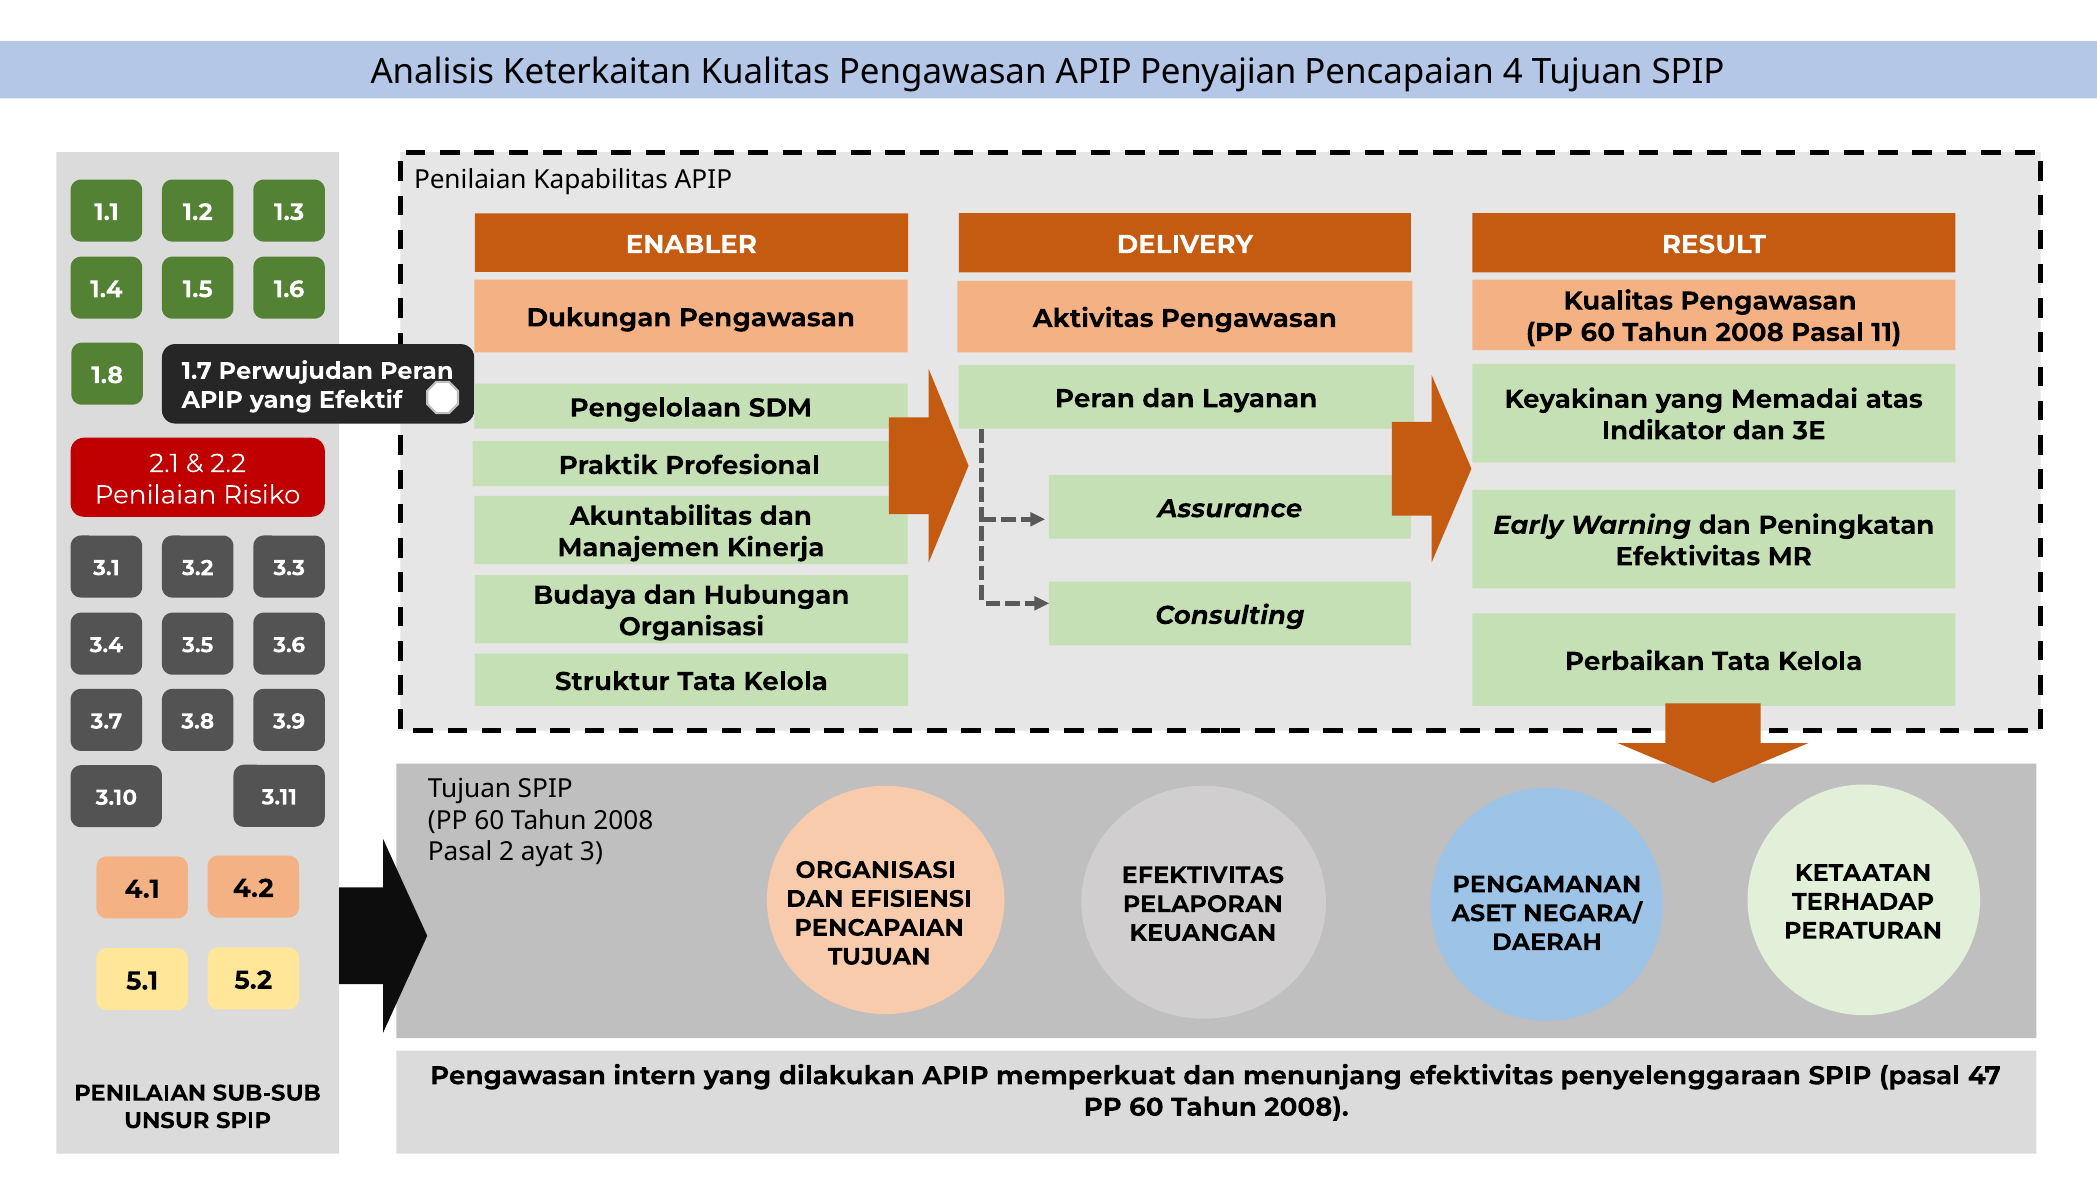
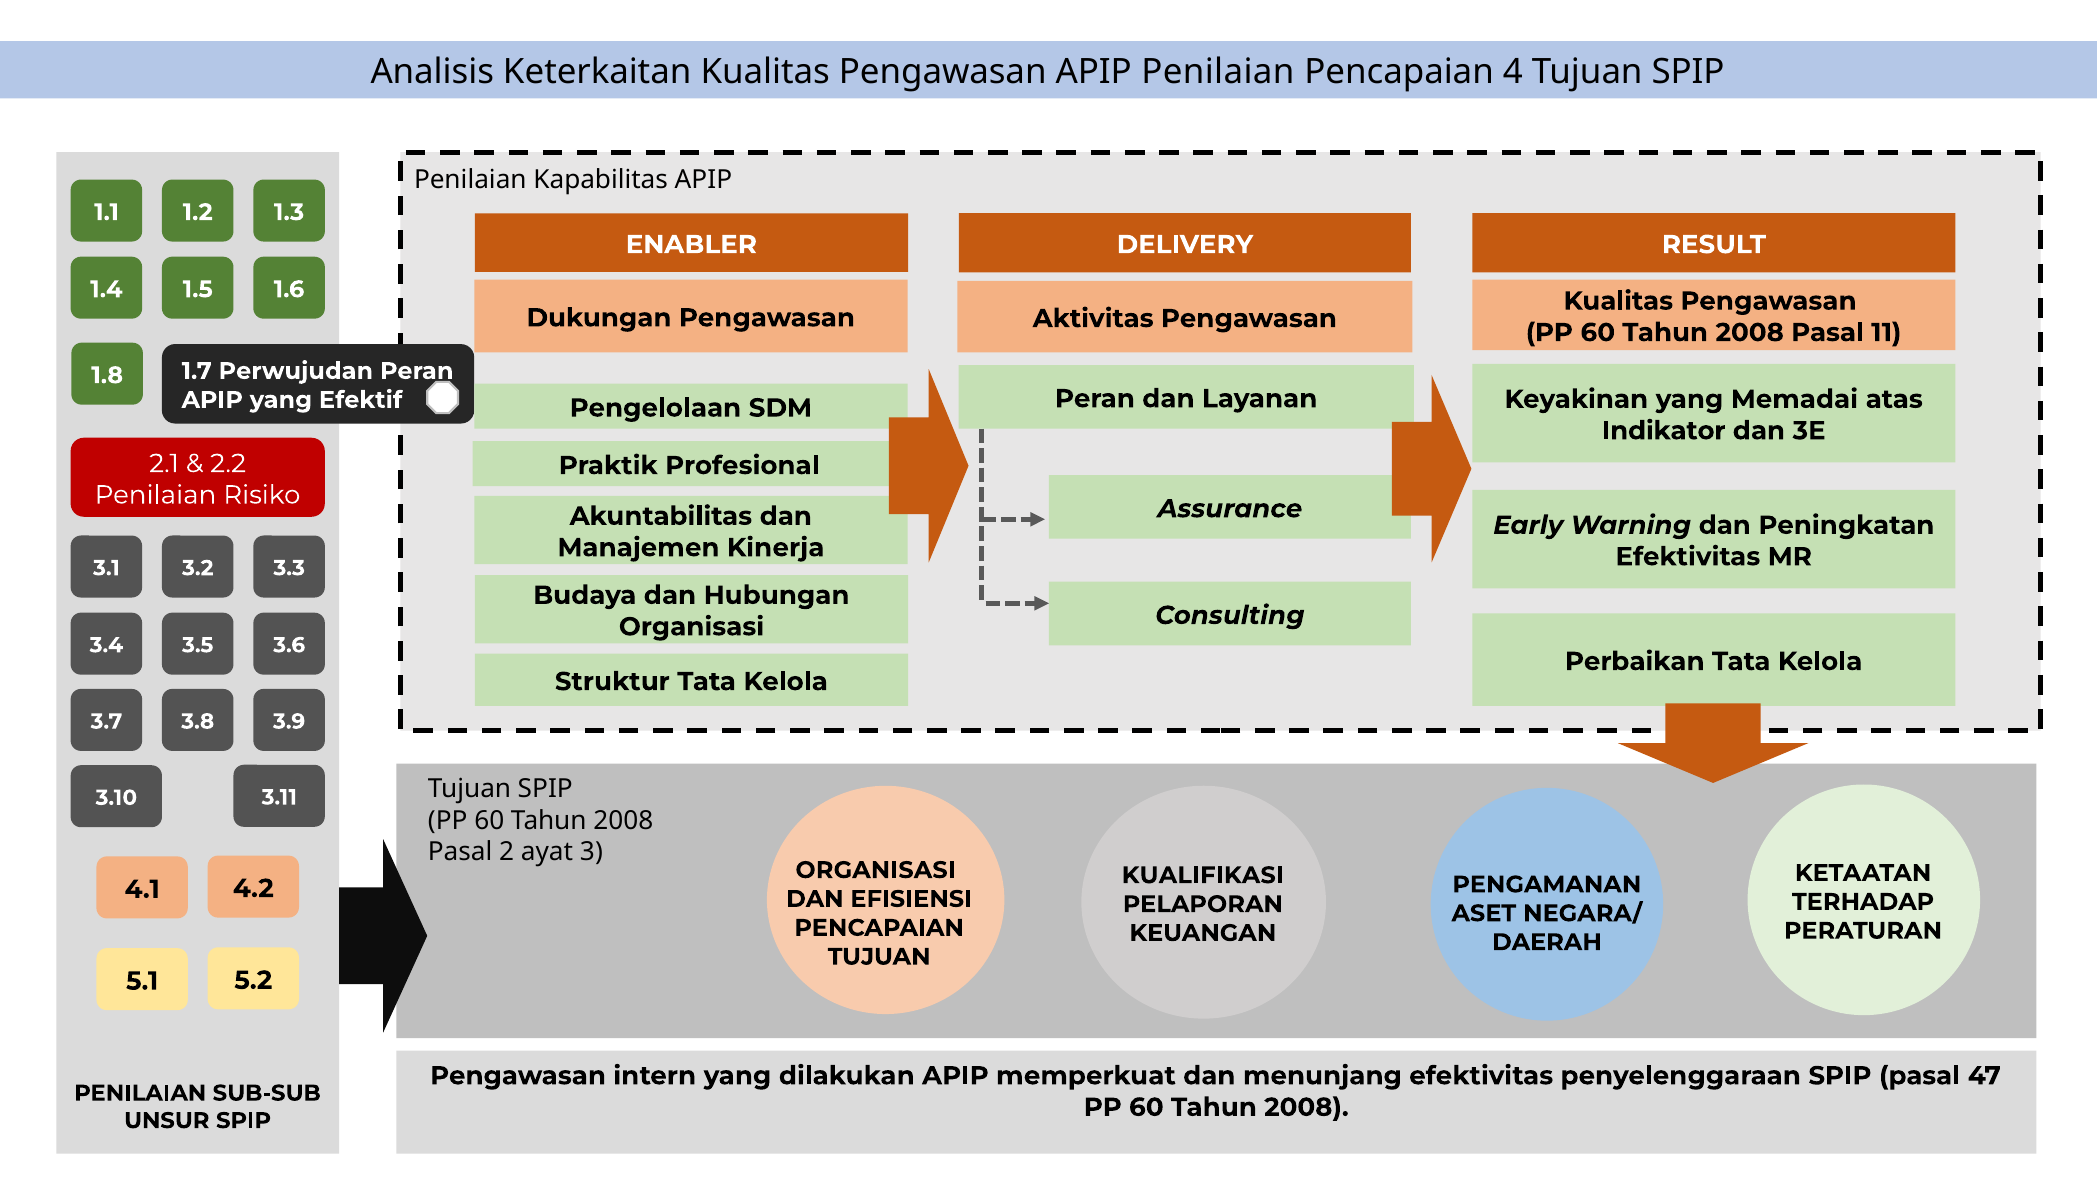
Pengawasan APIP Penyajian: Penyajian -> Penilaian (1218, 72)
EFEKTIVITAS: EFEKTIVITAS -> KUALIFIKASI (1203, 875)
